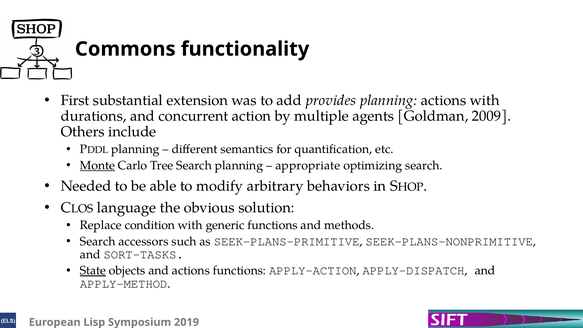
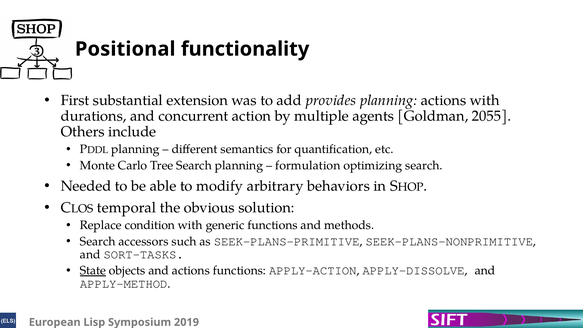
Commons: Commons -> Positional (125, 49)
2009: 2009 -> 2055 (492, 116)
Monte underline: present -> none (97, 165)
appropriate: appropriate -> formulation (308, 165)
language: language -> temporal (127, 208)
APPLY-DISPATCH: APPLY-DISPATCH -> APPLY-DISSOLVE (413, 271)
